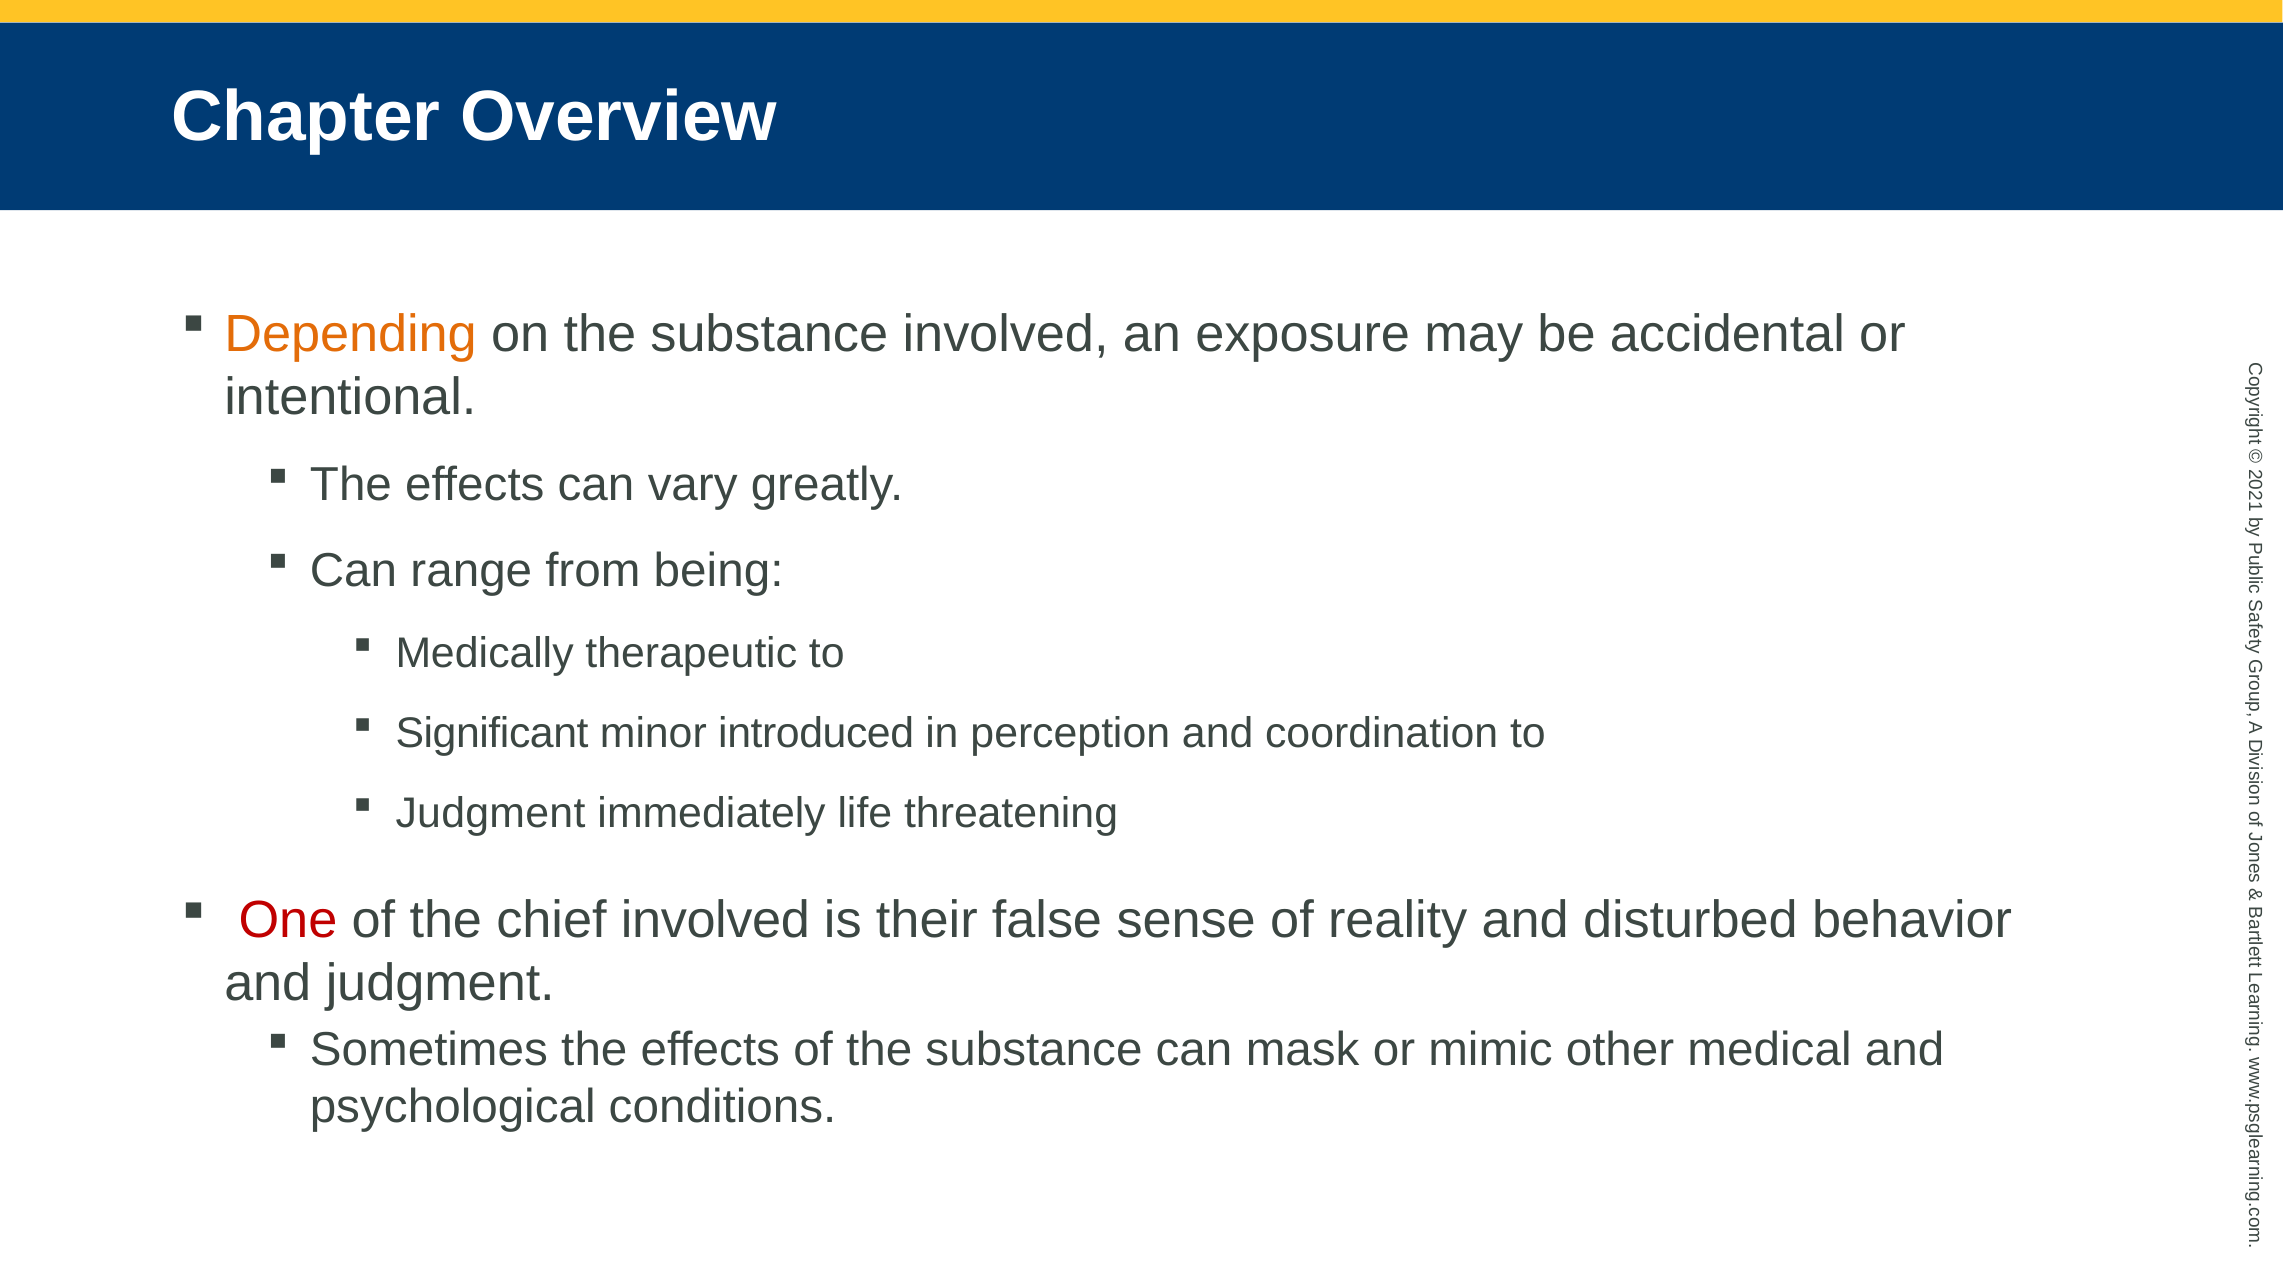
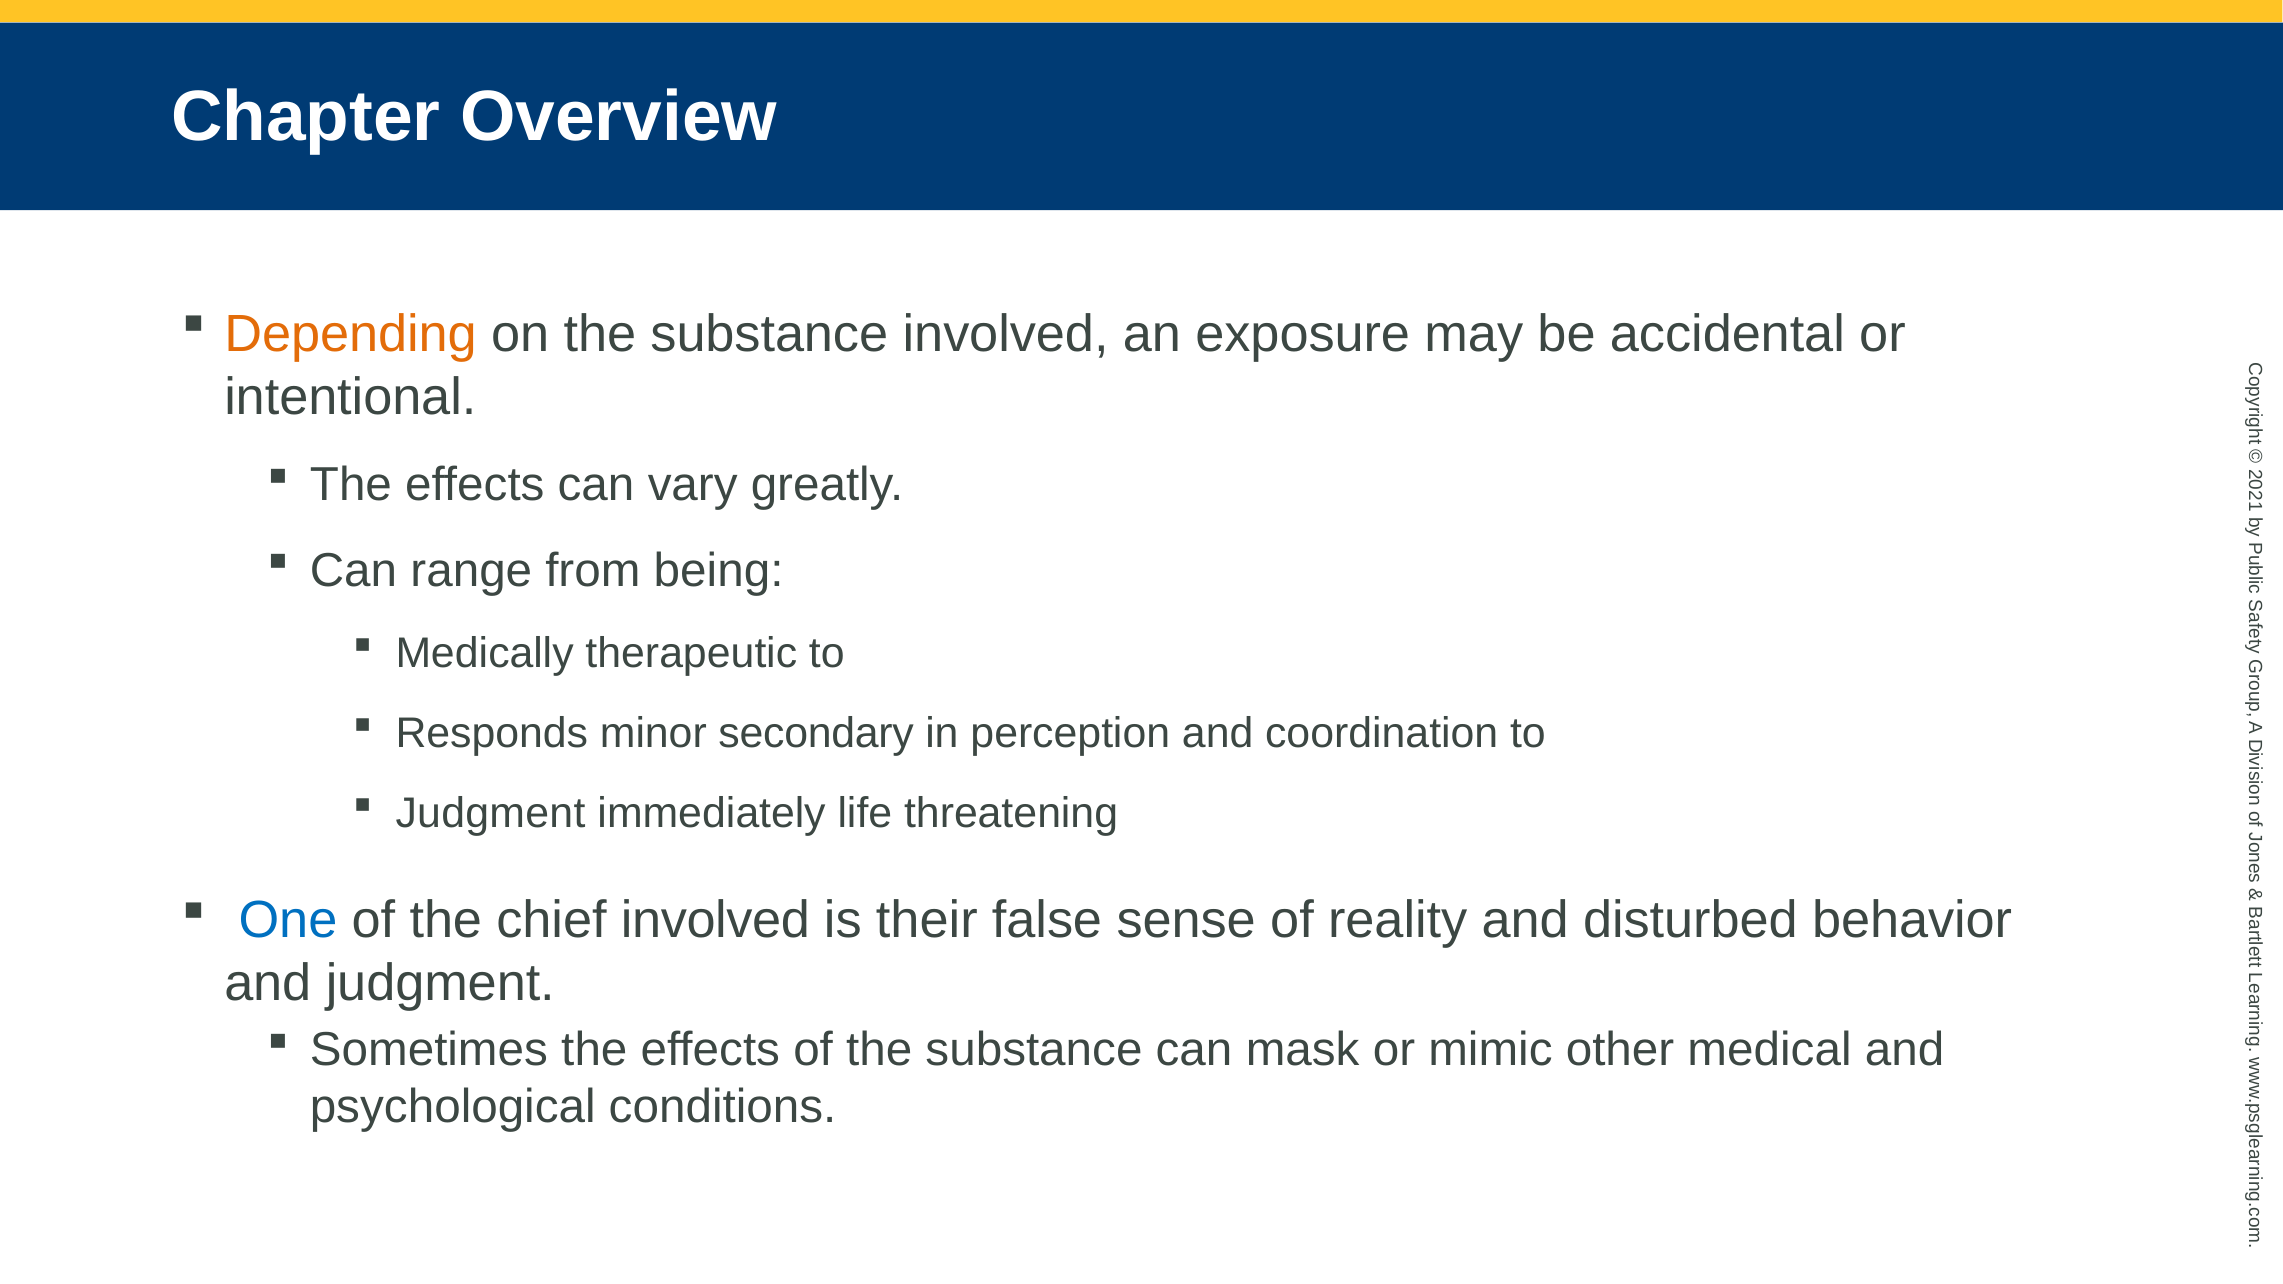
Significant: Significant -> Responds (492, 733)
introduced: introduced -> secondary (816, 733)
One colour: red -> blue (288, 921)
